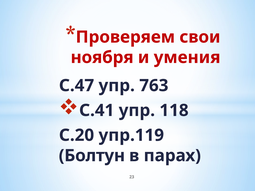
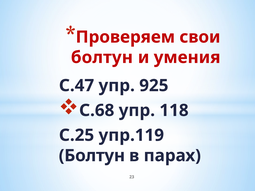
ноября: ноября -> болтун (102, 57)
763: 763 -> 925 (154, 86)
С.41: С.41 -> С.68 (97, 111)
С.20: С.20 -> С.25 (77, 135)
